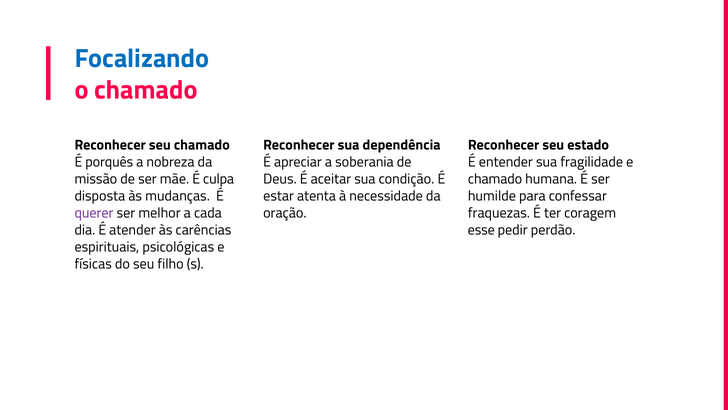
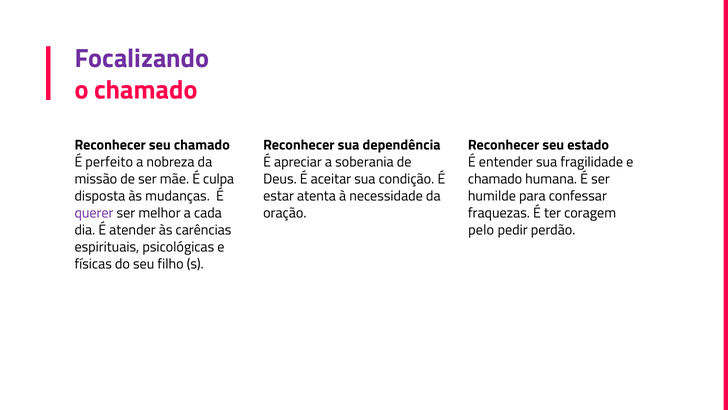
Focalizando colour: blue -> purple (142, 59)
porquês: porquês -> perfeito (109, 162)
esse: esse -> pelo (481, 230)
